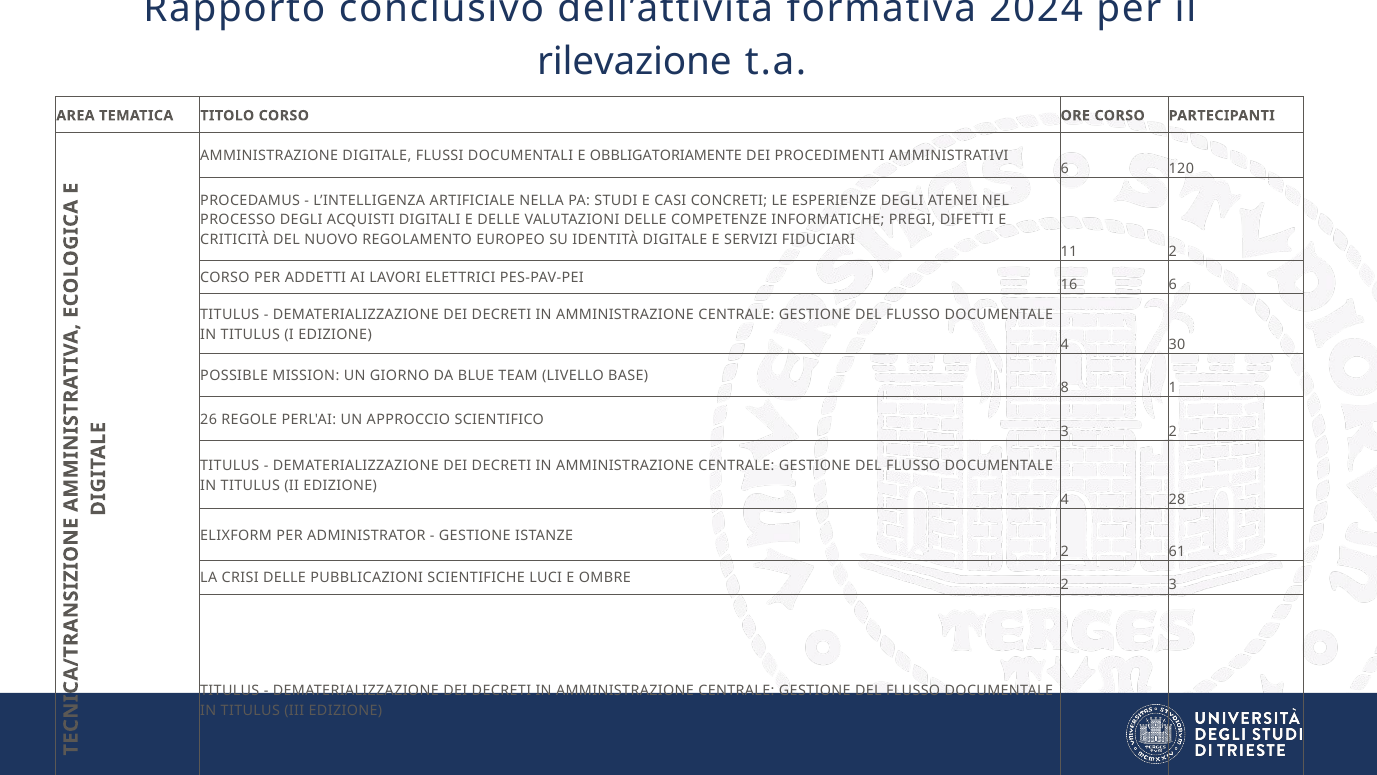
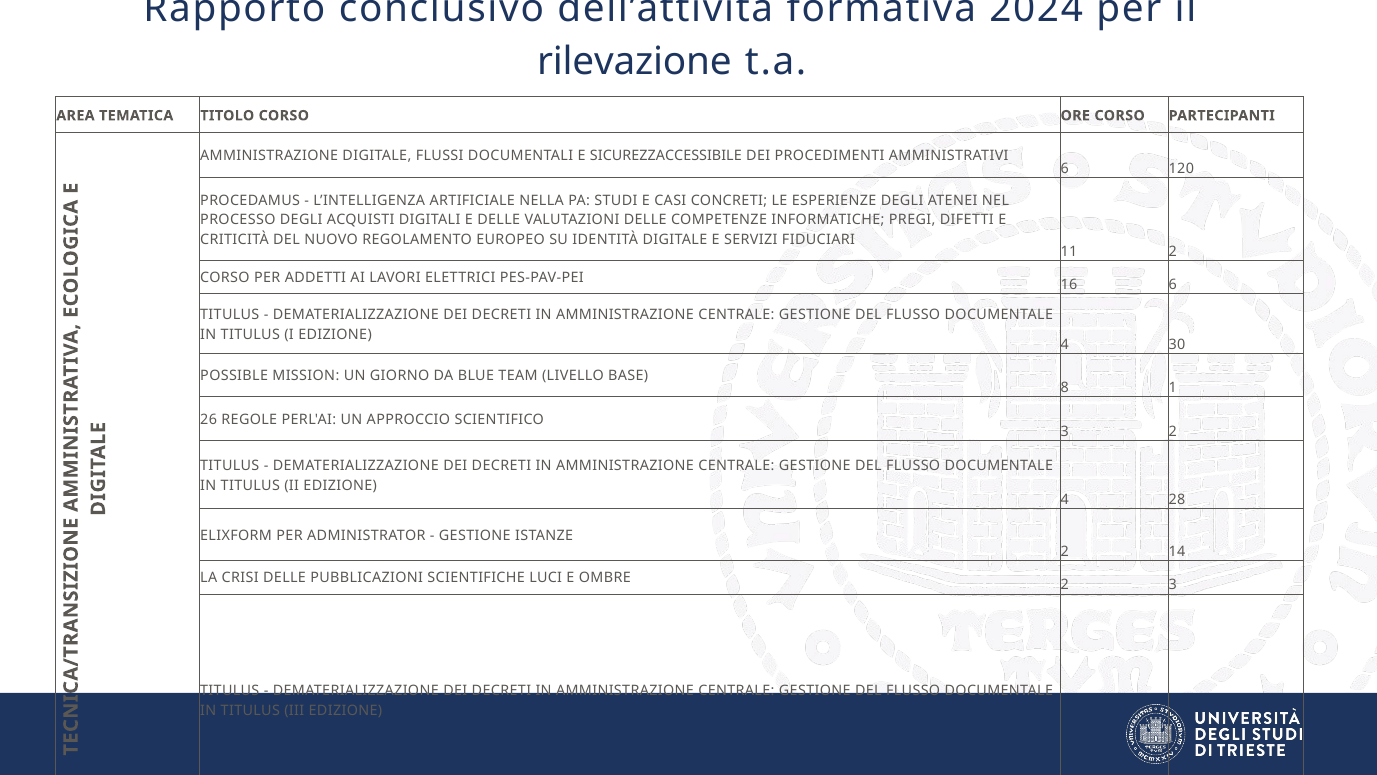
OBBLIGATORIAMENTE: OBBLIGATORIAMENTE -> SICUREZZACCESSIBILE (666, 156)
61: 61 -> 14 (1177, 551)
